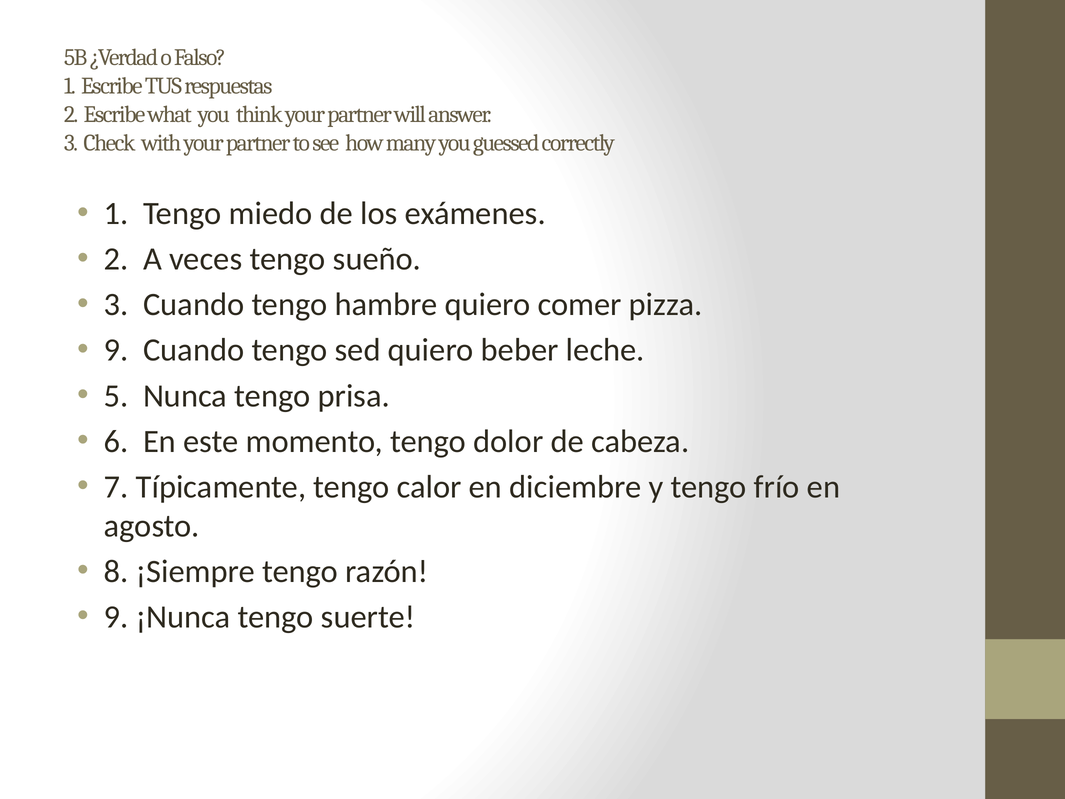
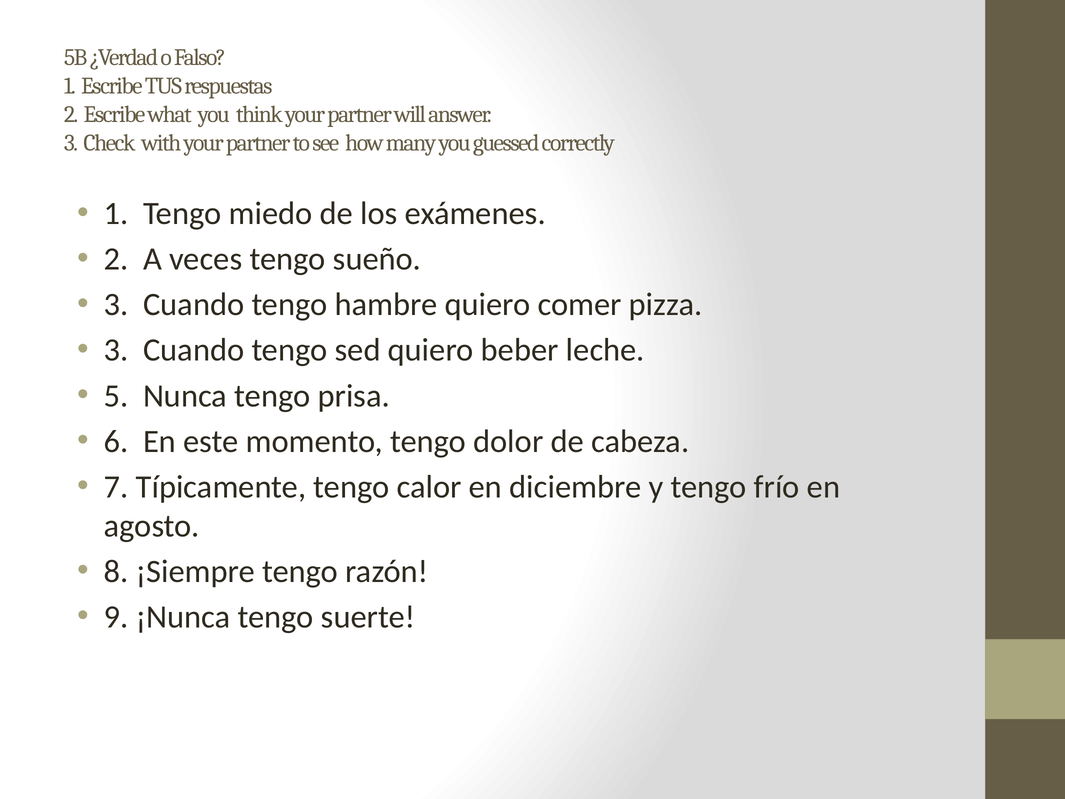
9: 9 -> 3 (116, 350)
